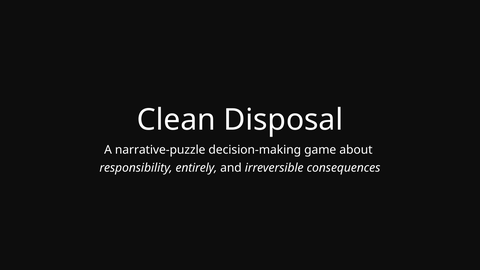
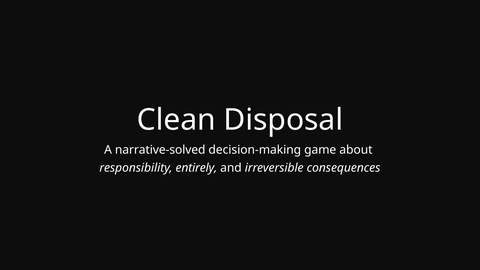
narrative-puzzle: narrative-puzzle -> narrative-solved (160, 150)
